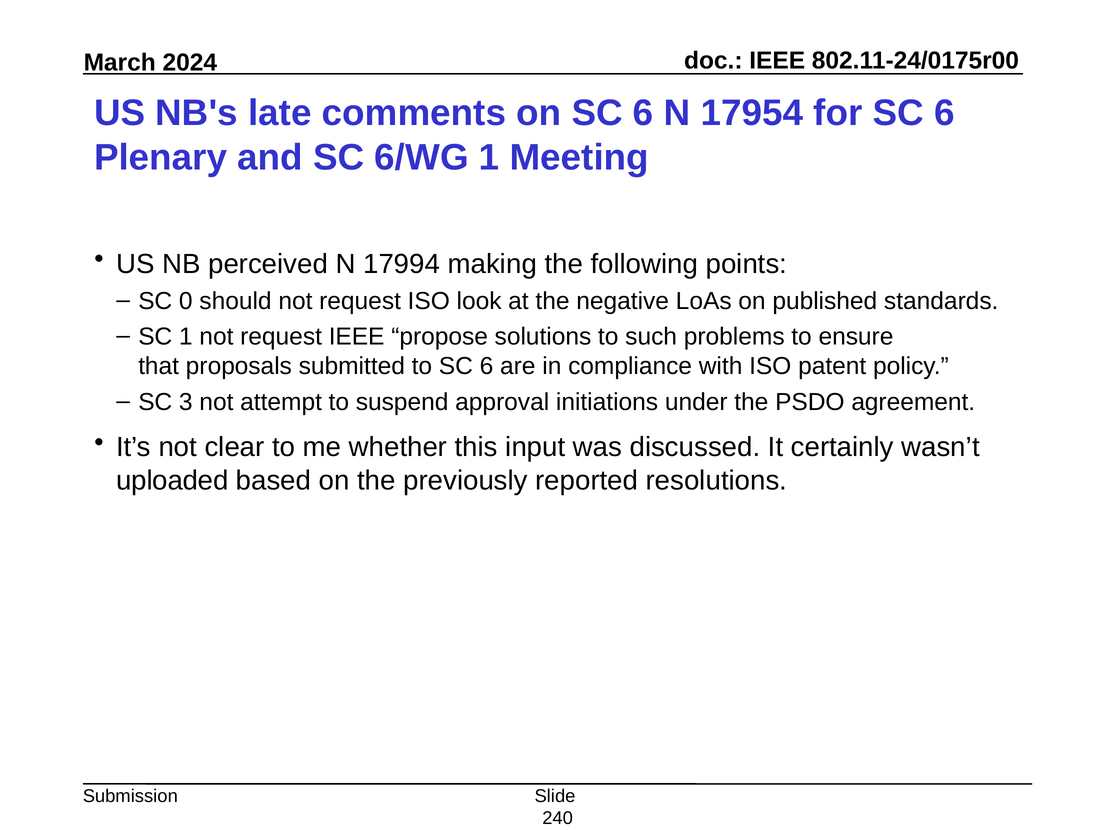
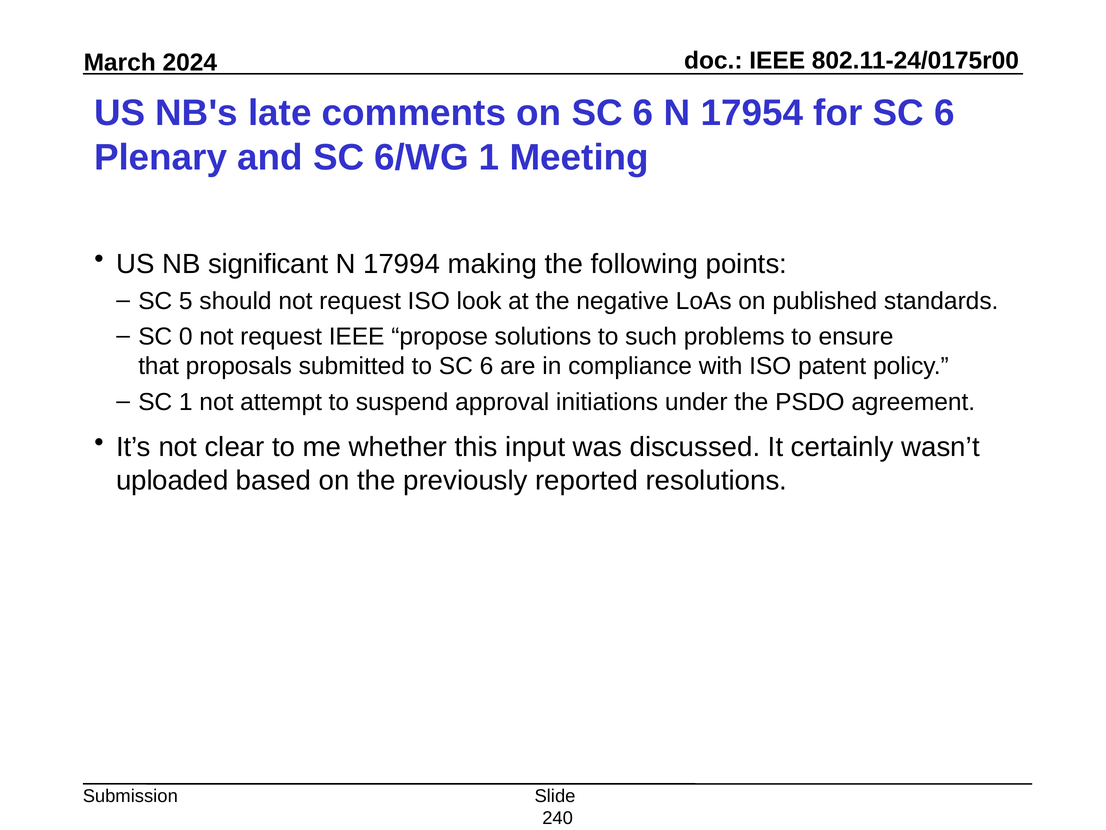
perceived: perceived -> significant (268, 264)
0: 0 -> 5 (186, 301)
SC 1: 1 -> 0 (186, 337)
SC 3: 3 -> 1 (186, 402)
